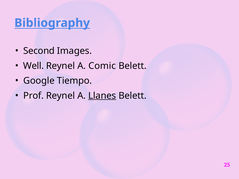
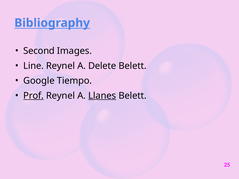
Well: Well -> Line (34, 66)
Comic: Comic -> Delete (102, 66)
Prof underline: none -> present (34, 96)
